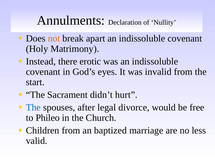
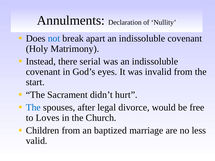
not colour: orange -> blue (54, 38)
erotic: erotic -> serial (90, 61)
Phileo: Phileo -> Loves (48, 118)
